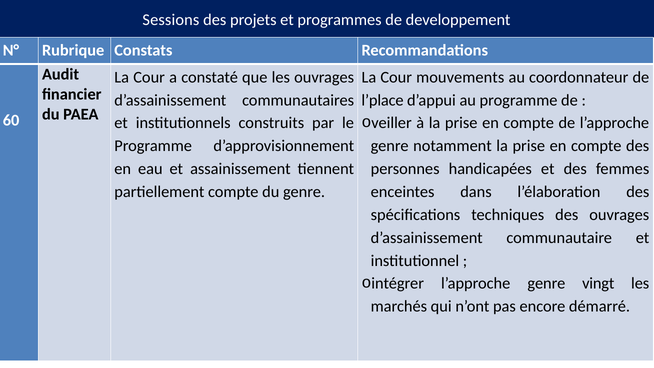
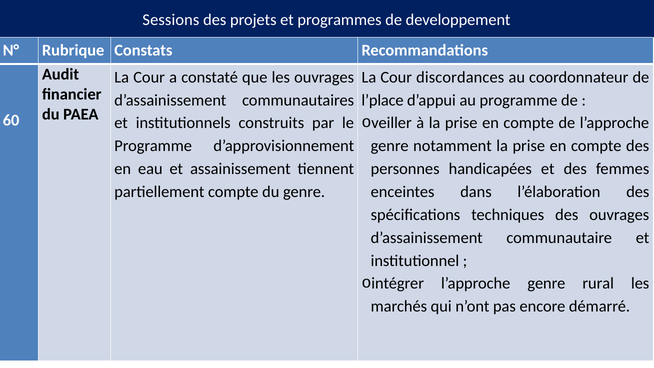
mouvements: mouvements -> discordances (460, 77)
vingt: vingt -> rural (598, 283)
